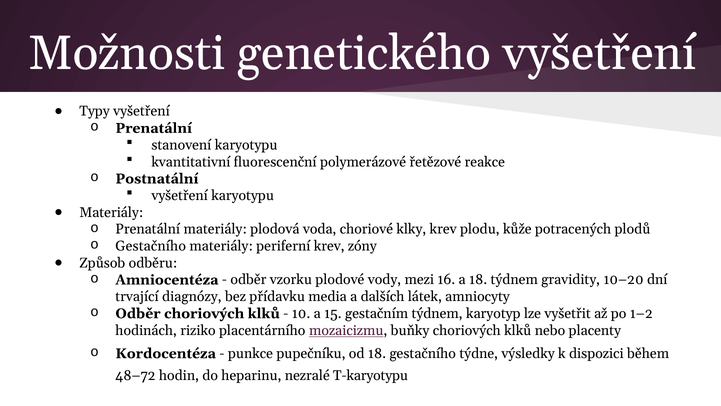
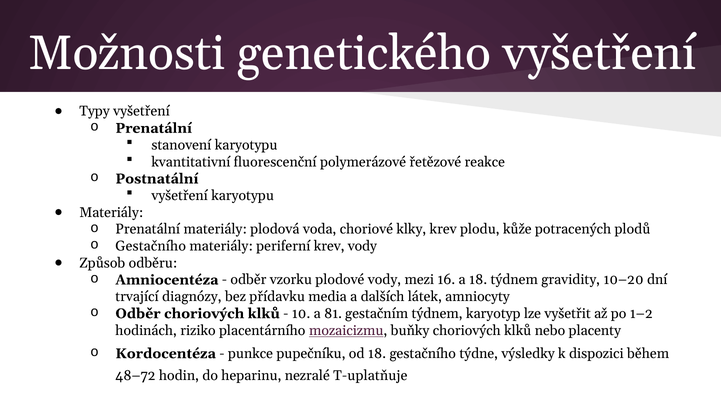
krev zóny: zóny -> vody (362, 246)
15: 15 -> 81 (333, 313)
T-karyotypu: T-karyotypu -> T-uplatňuje (370, 375)
